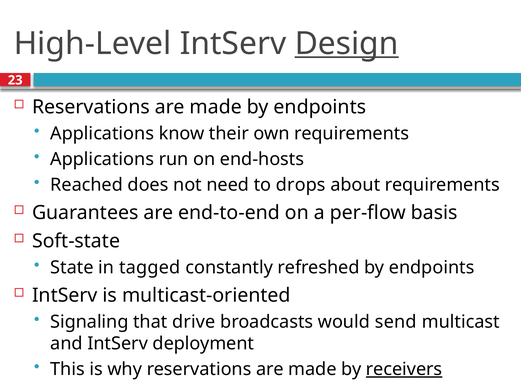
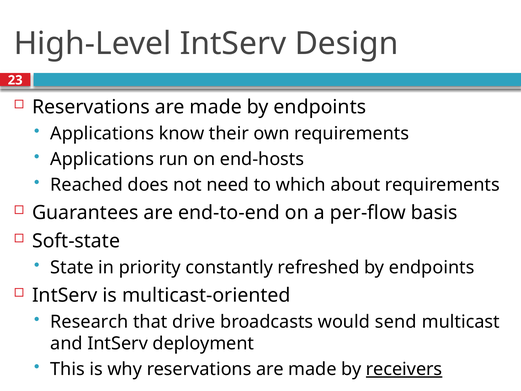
Design underline: present -> none (347, 43)
drops: drops -> which (301, 185)
tagged: tagged -> priority (150, 267)
Signaling: Signaling -> Research (89, 322)
